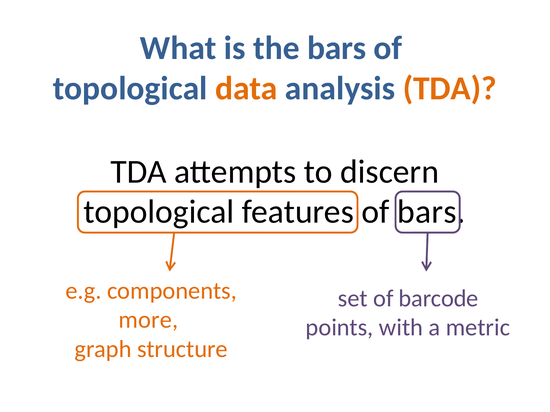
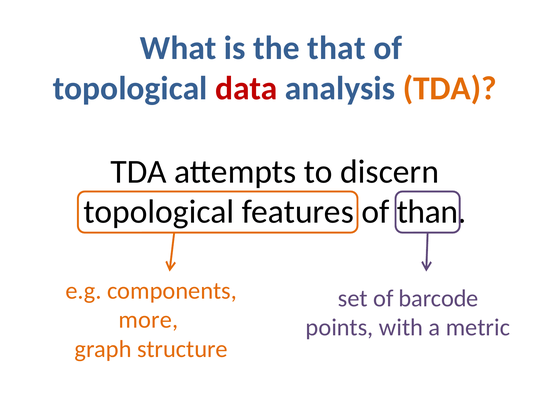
the bars: bars -> that (336, 48)
data colour: orange -> red (246, 88)
of bars: bars -> than (432, 212)
